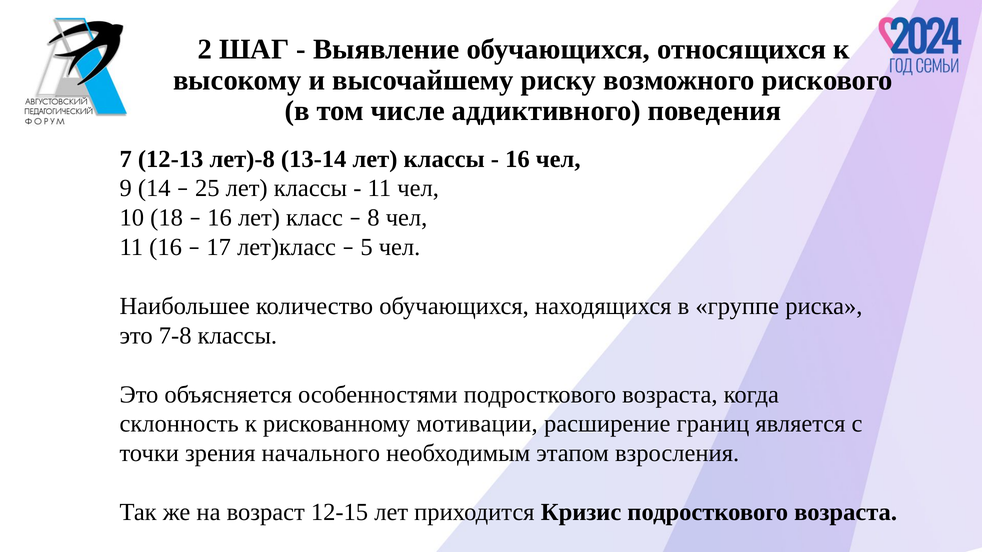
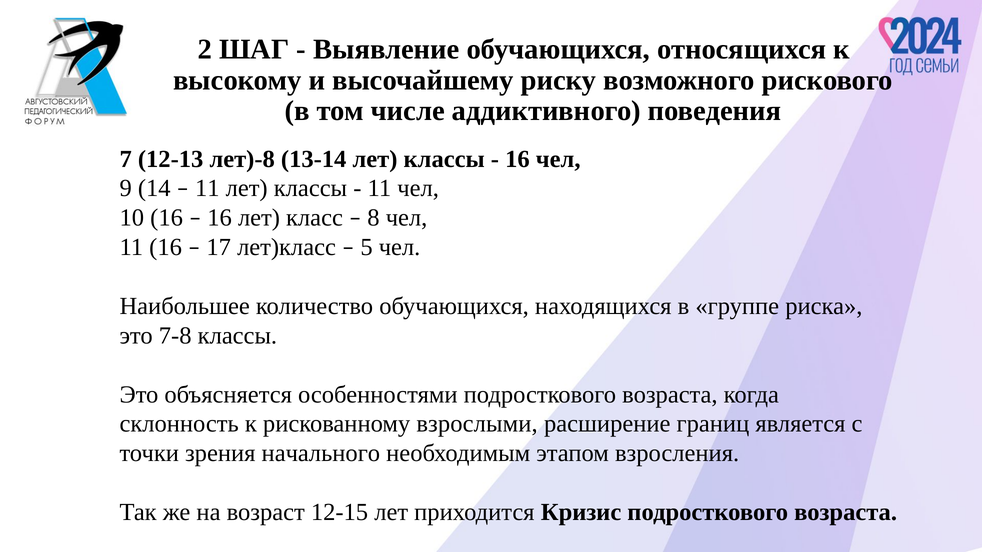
25: 25 -> 11 (207, 188)
10 18: 18 -> 16 (167, 218)
мотивации: мотивации -> взрослыми (477, 424)
